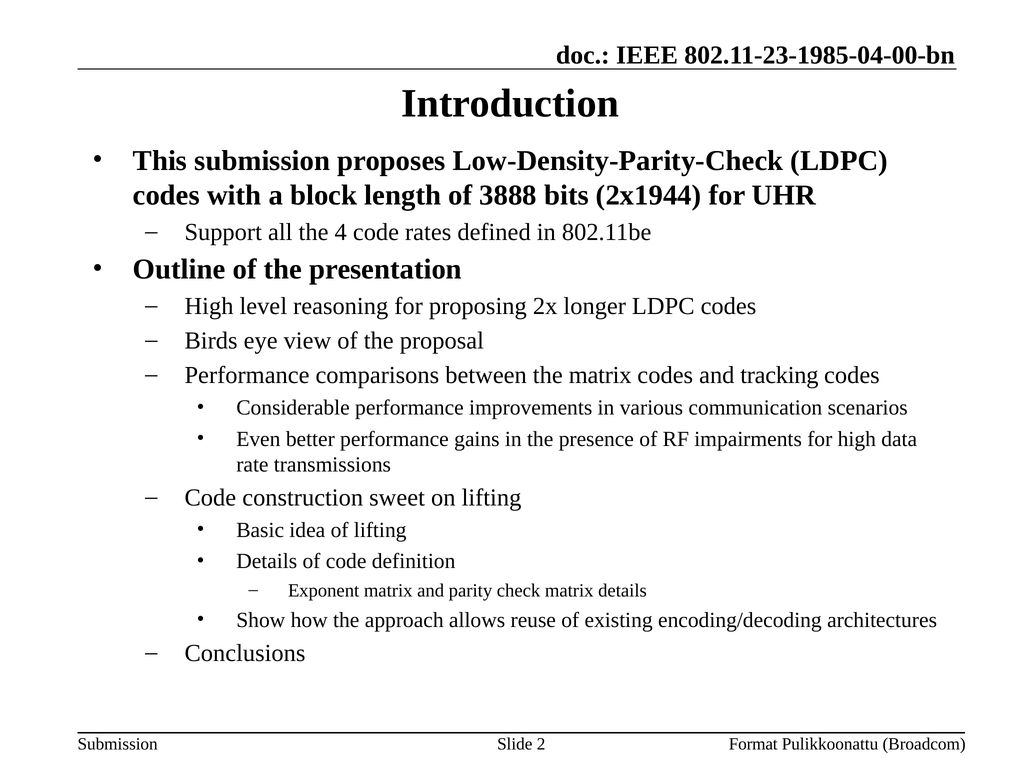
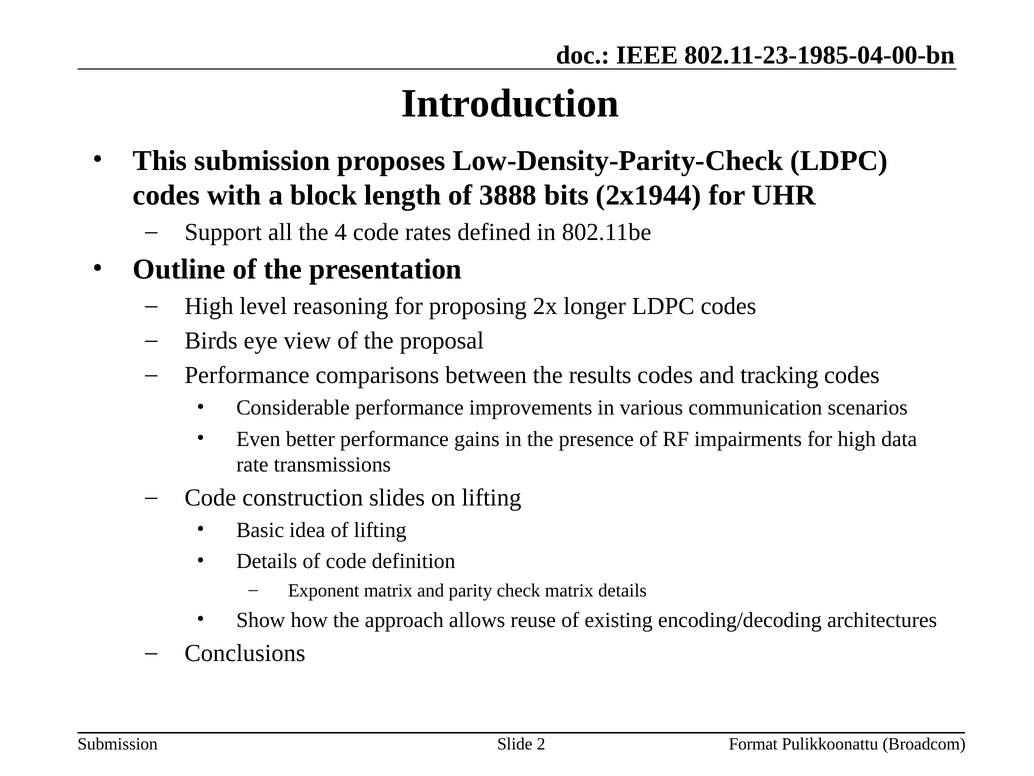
the matrix: matrix -> results (600, 375)
sweet: sweet -> slides (397, 497)
